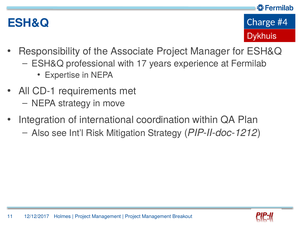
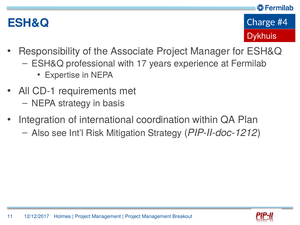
move: move -> basis (114, 103)
